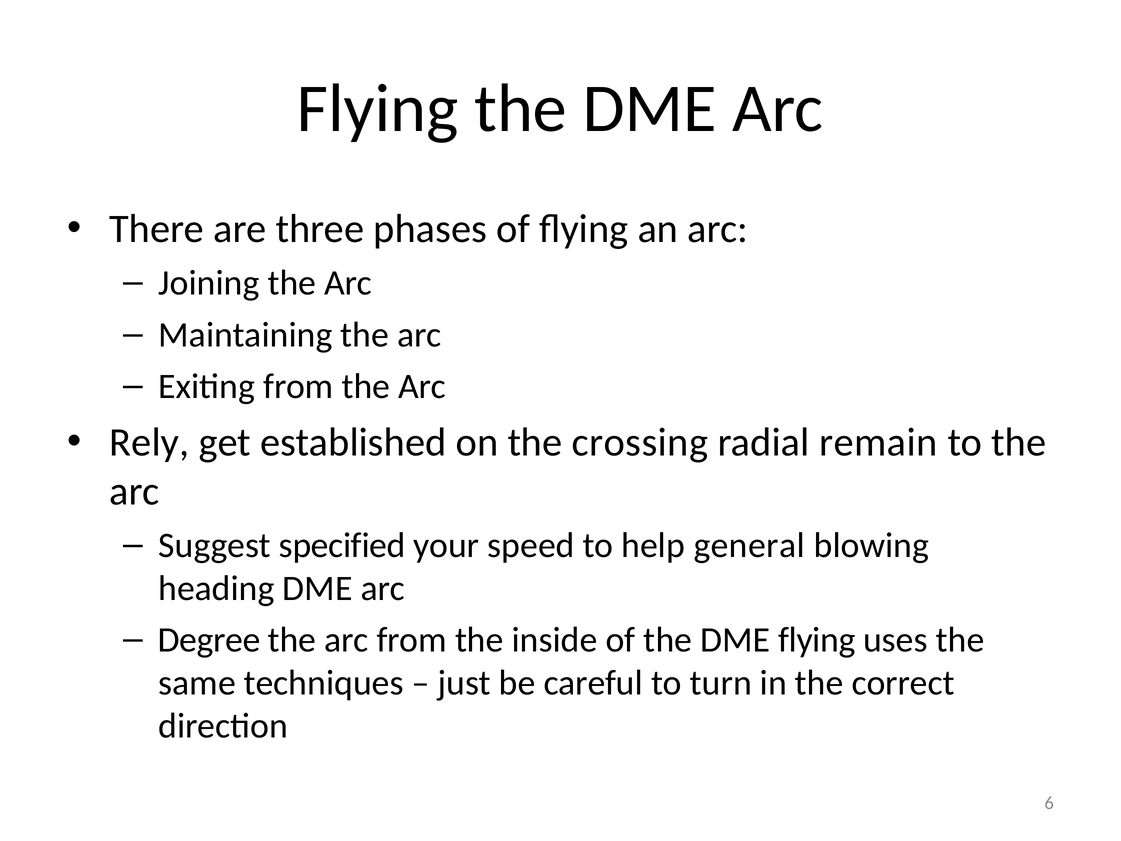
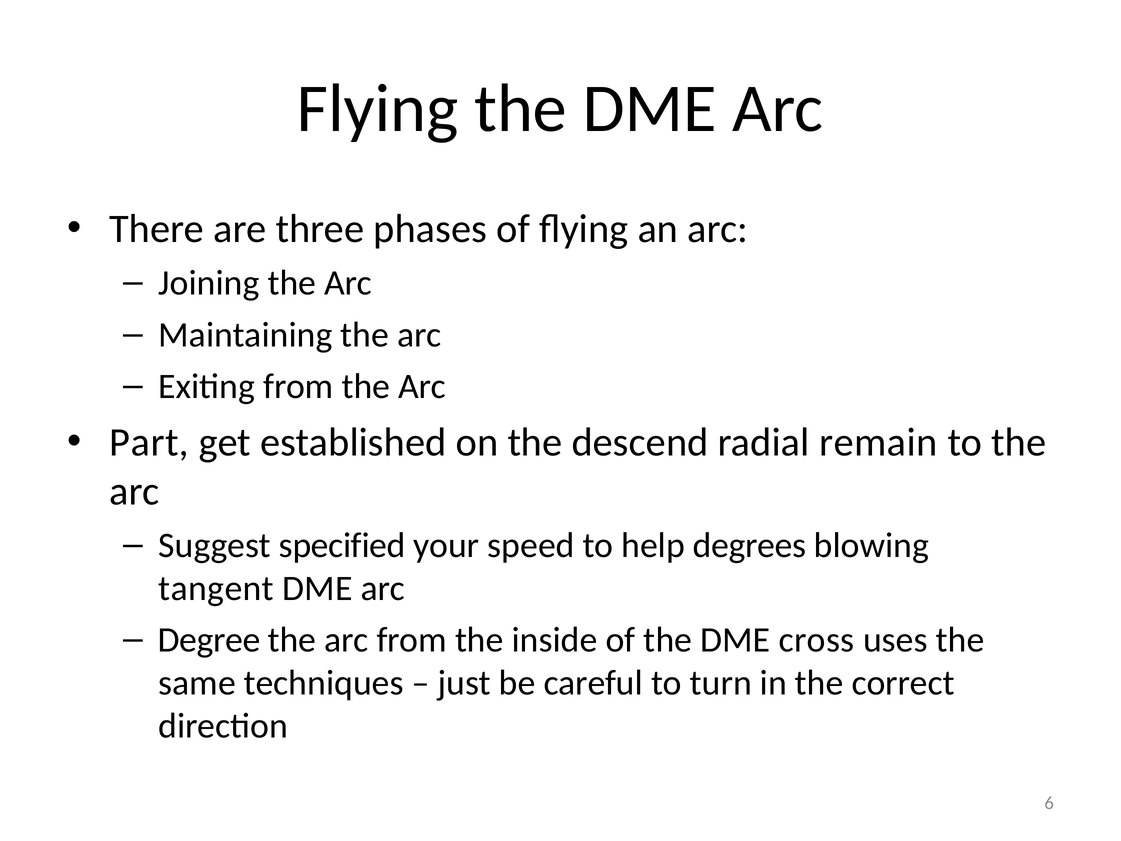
Rely: Rely -> Part (149, 442)
crossing: crossing -> descend (640, 442)
general: general -> degrees (750, 545)
heading: heading -> tangent (216, 588)
DME flying: flying -> cross (816, 640)
